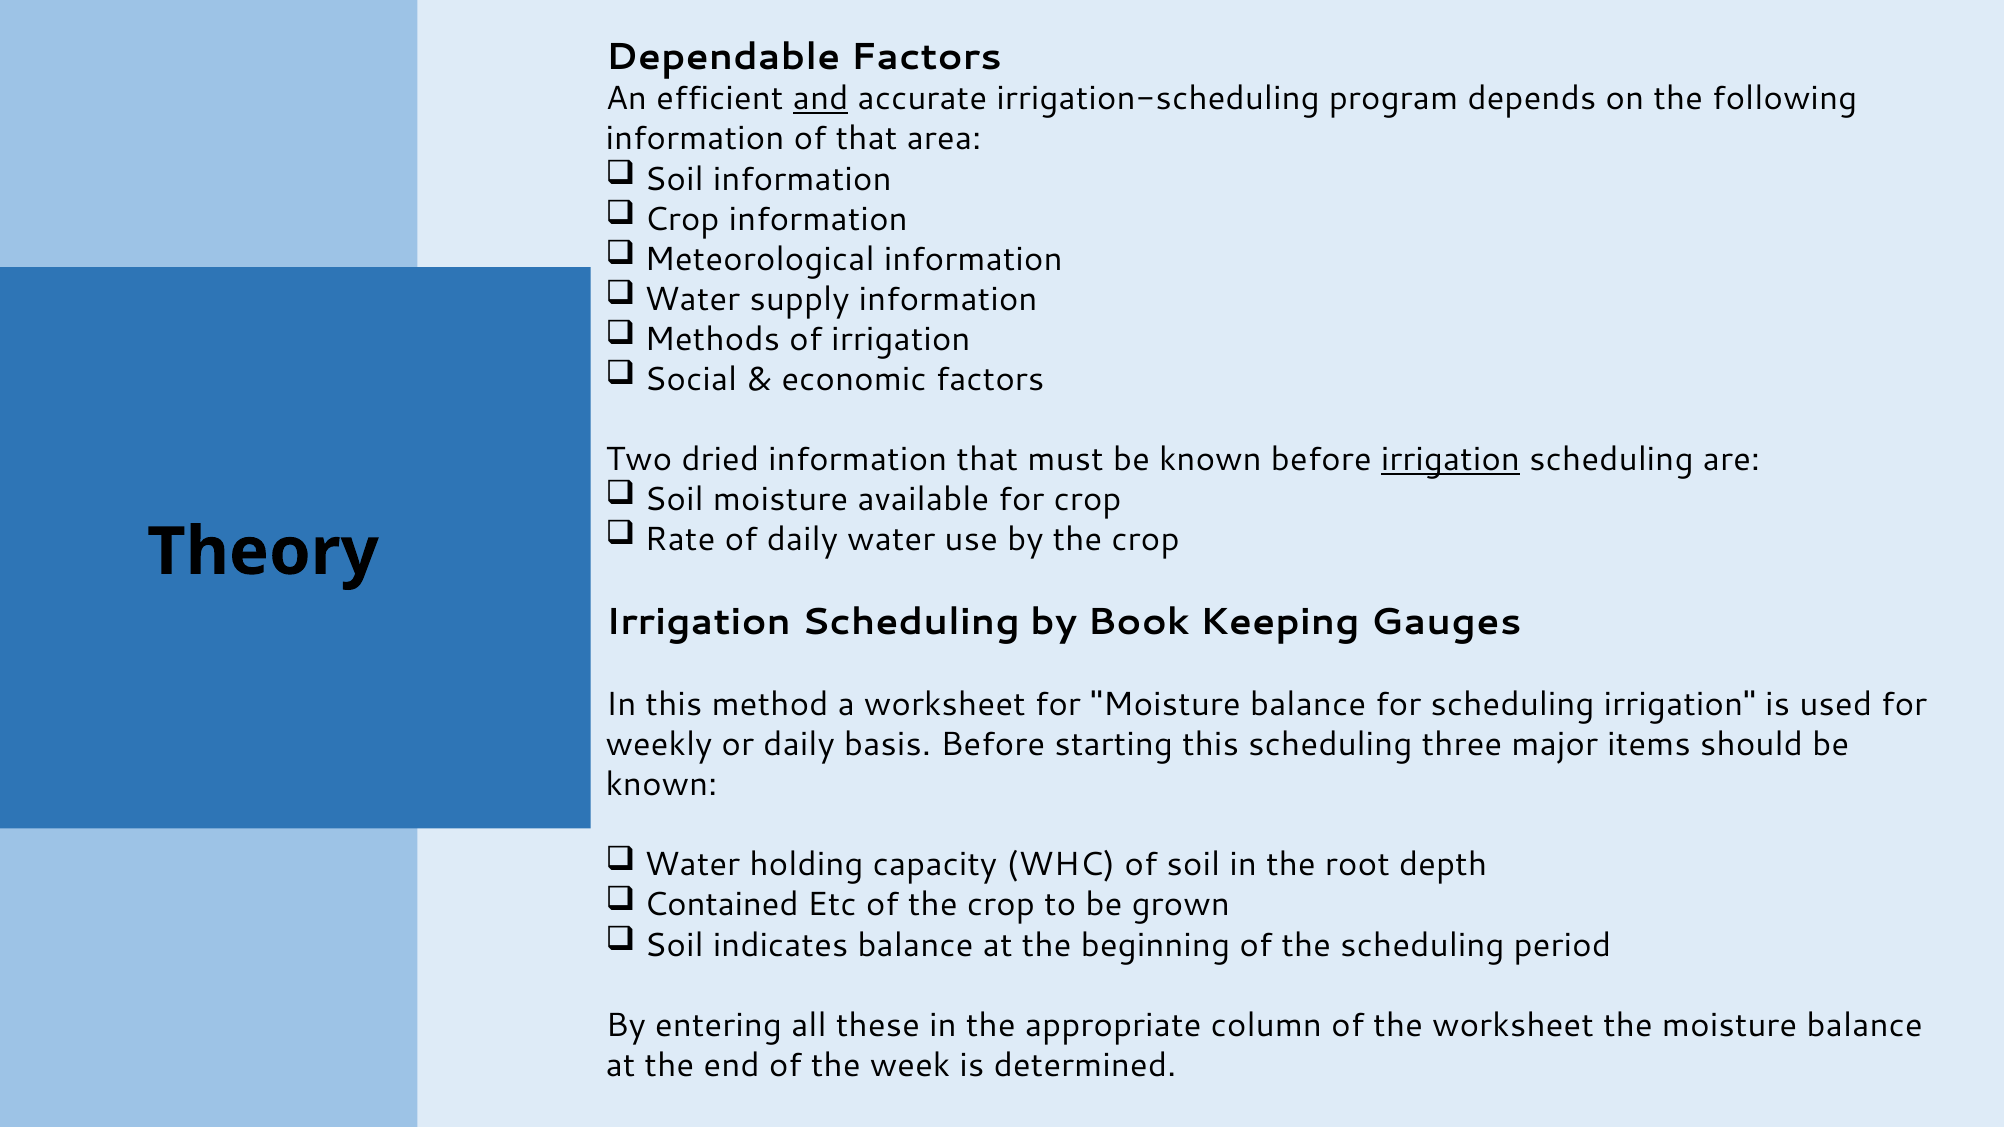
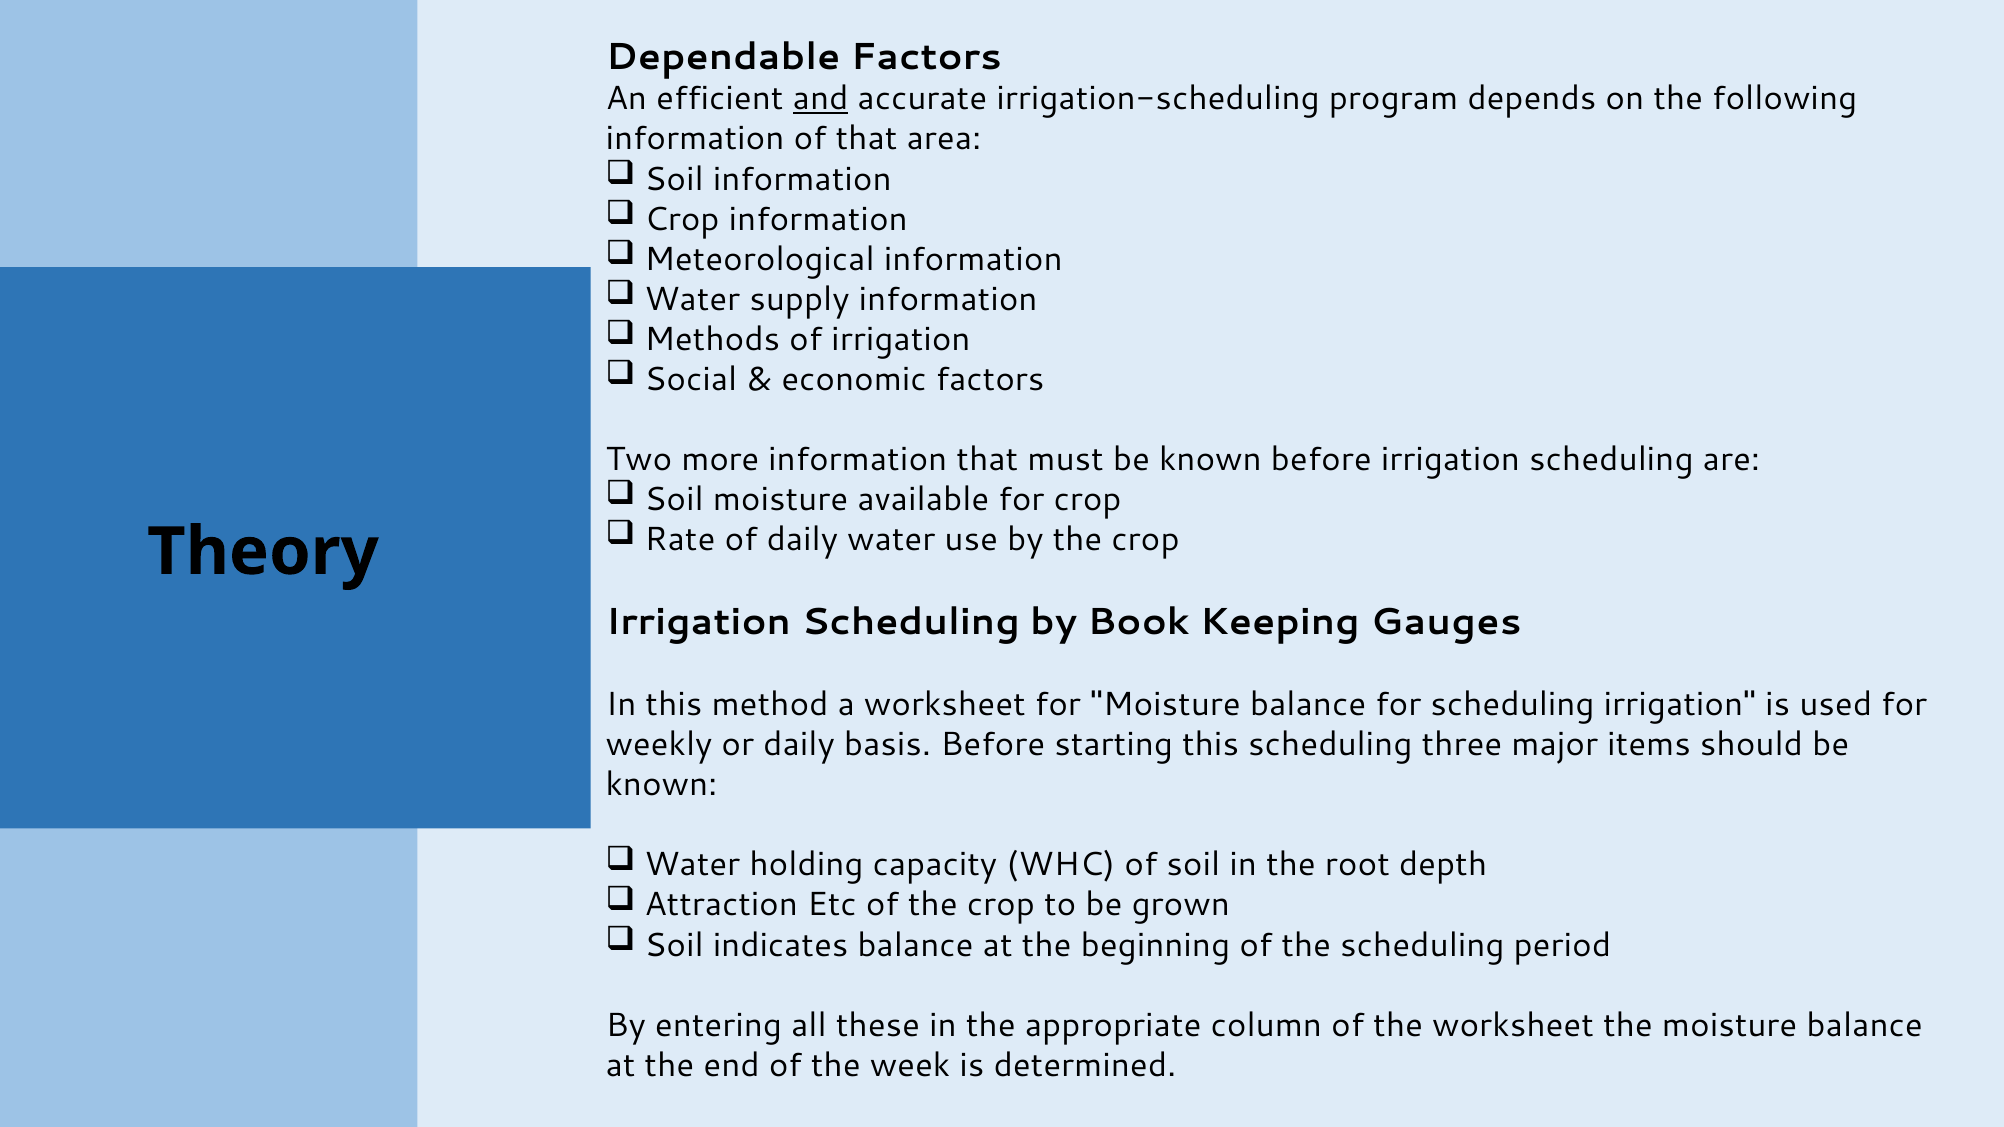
dried: dried -> more (720, 459)
irrigation underline: present -> none (1450, 459)
Contained: Contained -> Attraction (721, 905)
